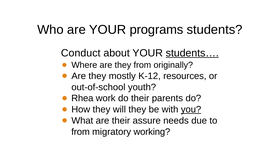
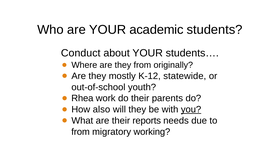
programs: programs -> academic (157, 30)
students… underline: present -> none (192, 53)
resources: resources -> statewide (185, 76)
How they: they -> also (101, 110)
assure: assure -> reports (147, 121)
